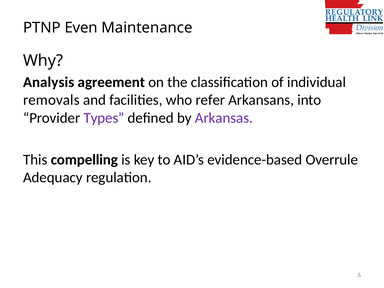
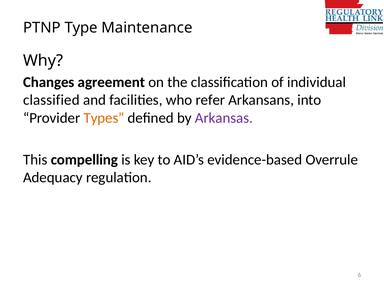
Even: Even -> Type (81, 28)
Analysis: Analysis -> Changes (49, 82)
removals: removals -> classified (51, 100)
Types colour: purple -> orange (104, 118)
